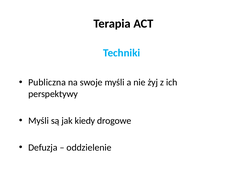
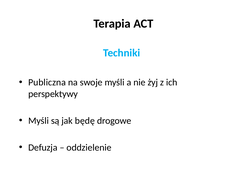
kiedy: kiedy -> będę (85, 121)
